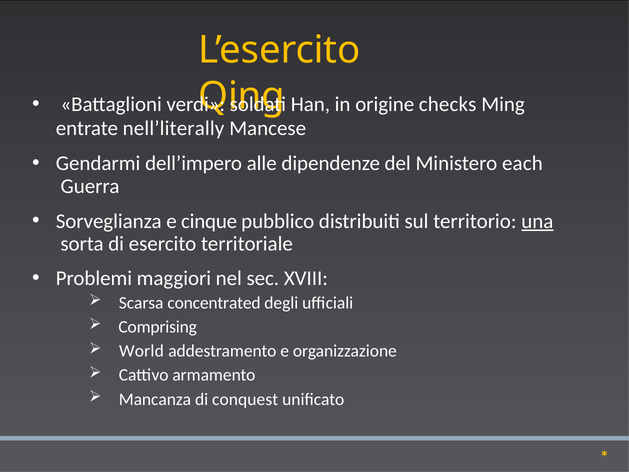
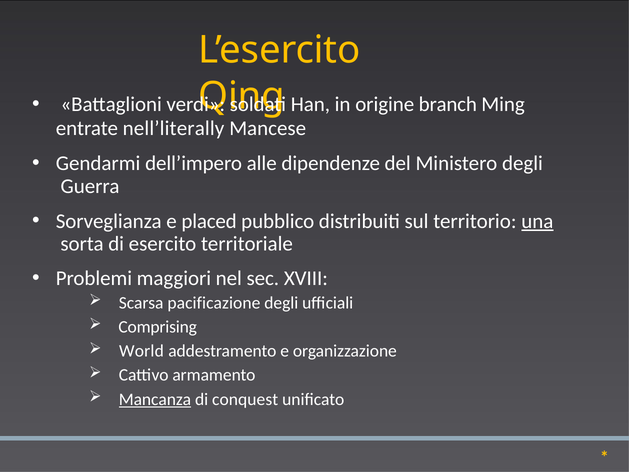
checks: checks -> branch (448, 104)
Ministero each: each -> degli (522, 163)
cinque: cinque -> placed (209, 221)
concentrated: concentrated -> pacificazione (214, 303)
Mancanza underline: none -> present (155, 399)
